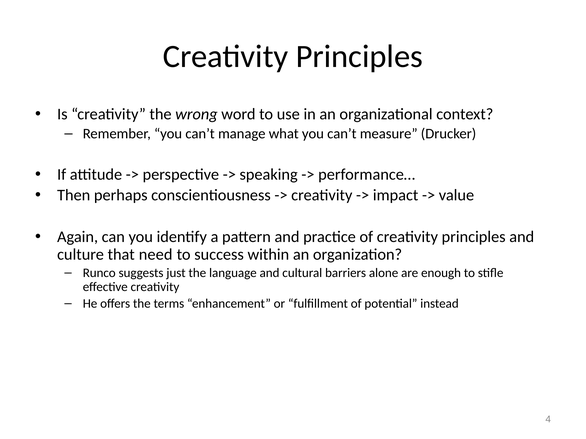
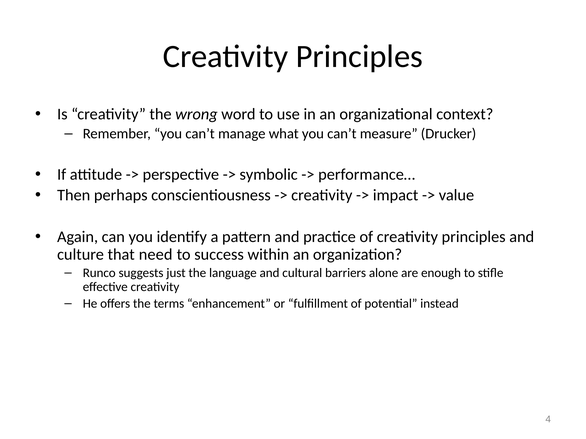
speaking: speaking -> symbolic (269, 175)
